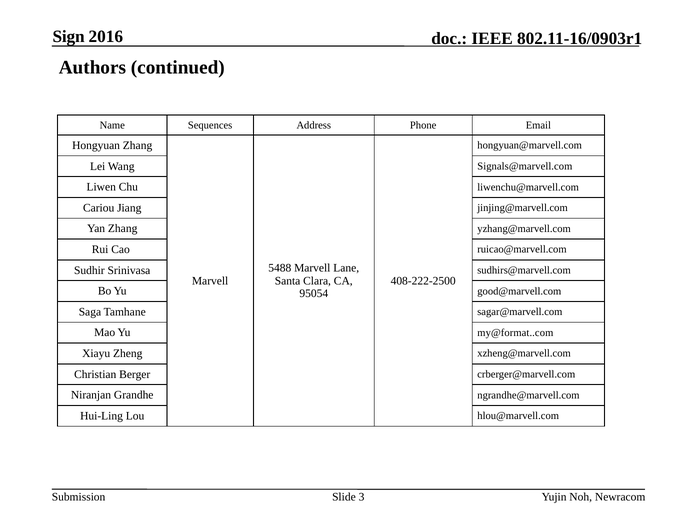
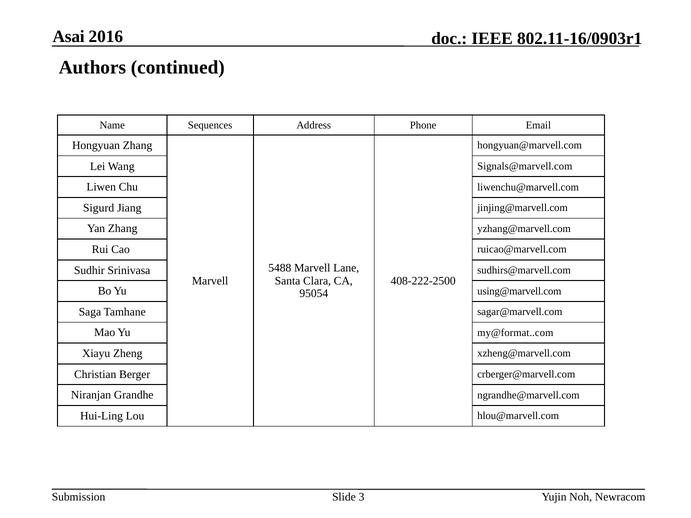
Sign: Sign -> Asai (69, 37)
Cariou: Cariou -> Sigurd (99, 208)
good@marvell.com: good@marvell.com -> using@marvell.com (519, 291)
